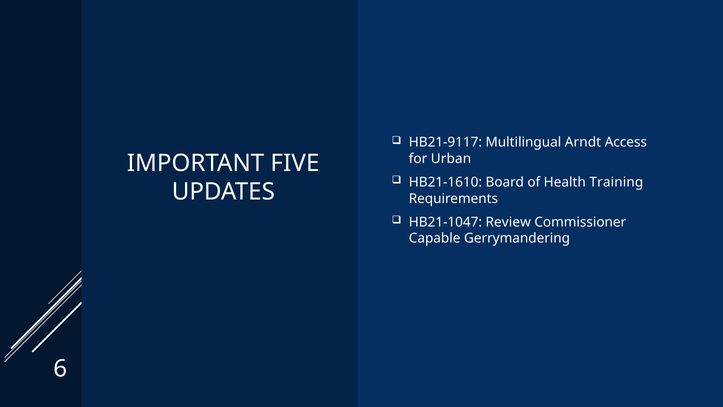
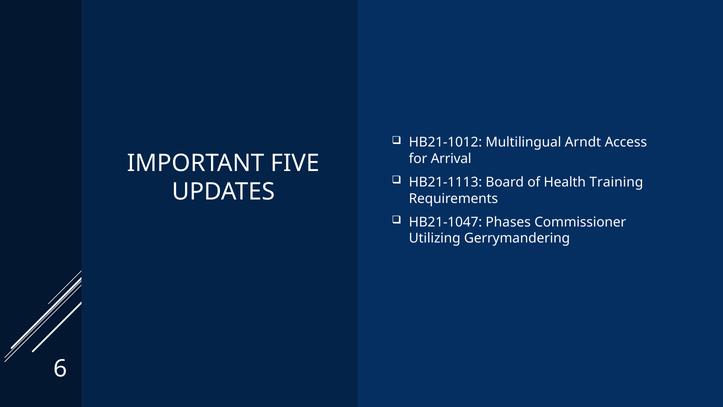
HB21-9117: HB21-9117 -> HB21-1012 (445, 142)
Urban: Urban -> Arrival (451, 159)
HB21-1610: HB21-1610 -> HB21-1113 (445, 182)
Review: Review -> Phases (508, 222)
Capable: Capable -> Utilizing (435, 238)
